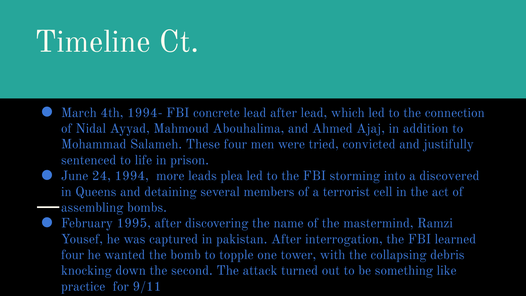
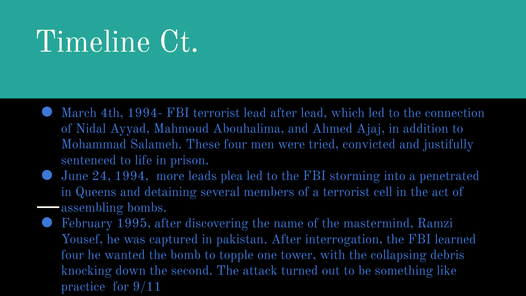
FBI concrete: concrete -> terrorist (216, 113)
discovered: discovered -> penetrated (449, 176)
